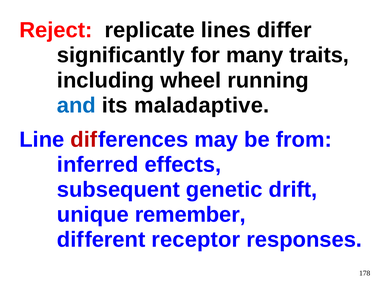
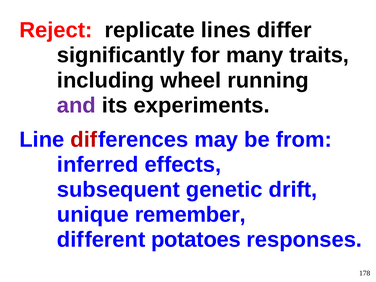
and colour: blue -> purple (76, 105)
maladaptive: maladaptive -> experiments (202, 105)
receptor: receptor -> potatoes (196, 240)
